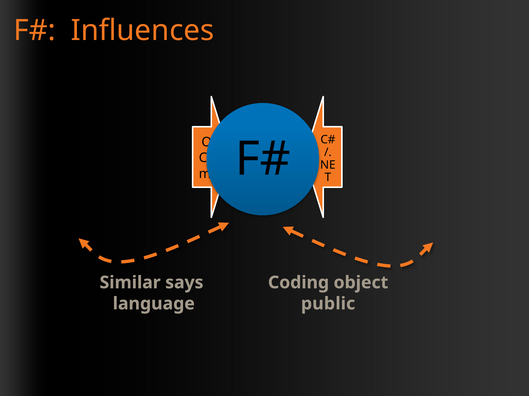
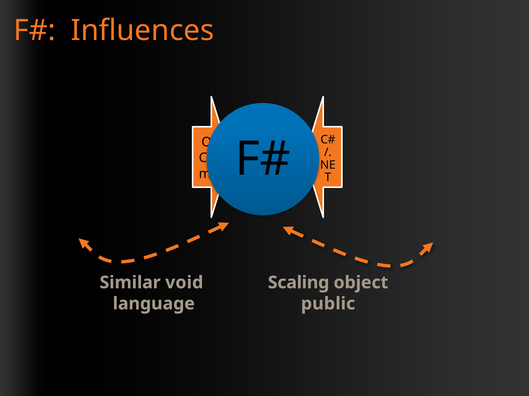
says: says -> void (184, 283)
Coding: Coding -> Scaling (299, 283)
